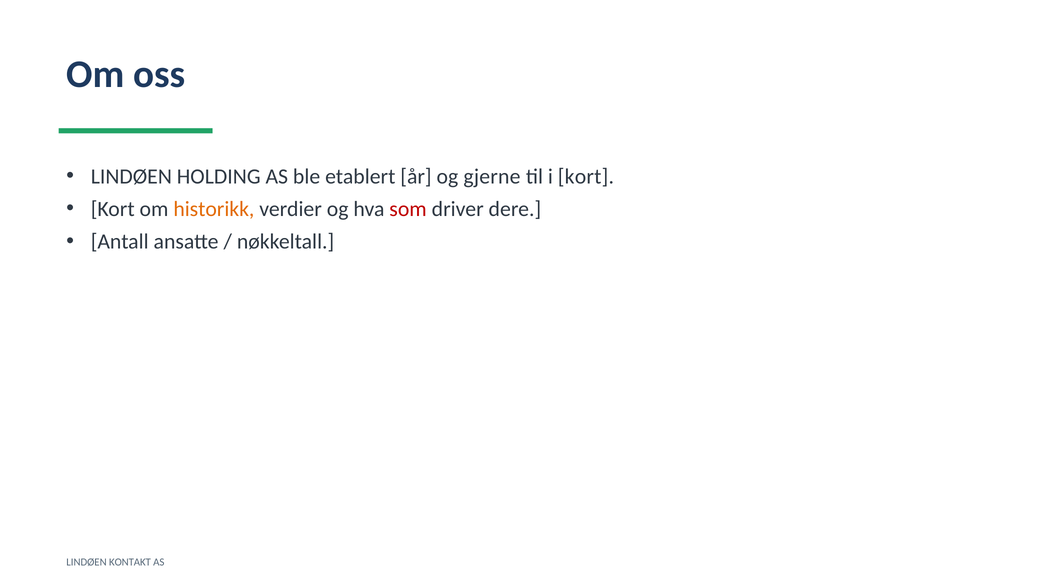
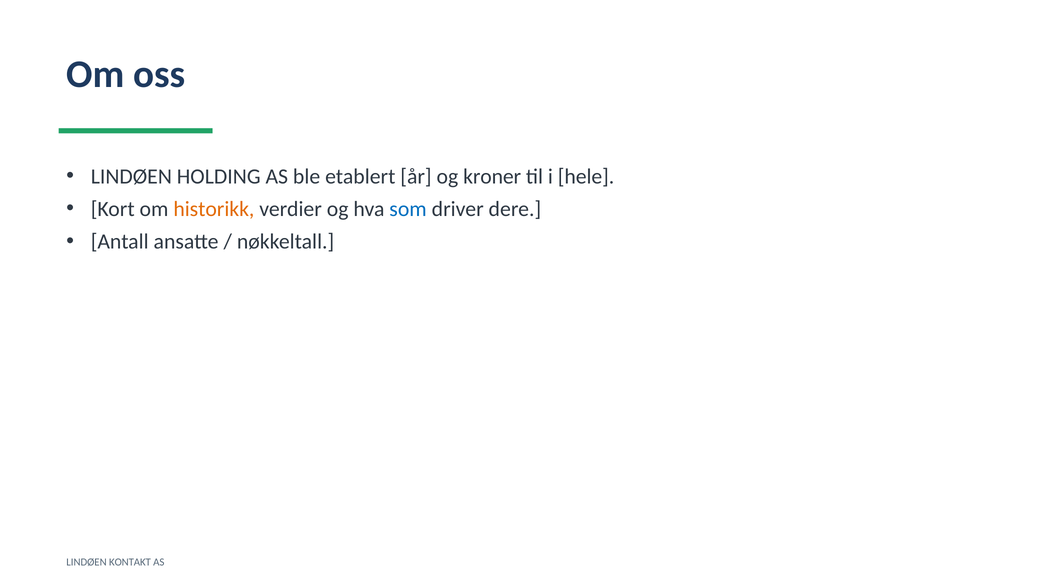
gjerne: gjerne -> kroner (492, 177)
i kort: kort -> hele (586, 177)
som colour: red -> blue (408, 209)
